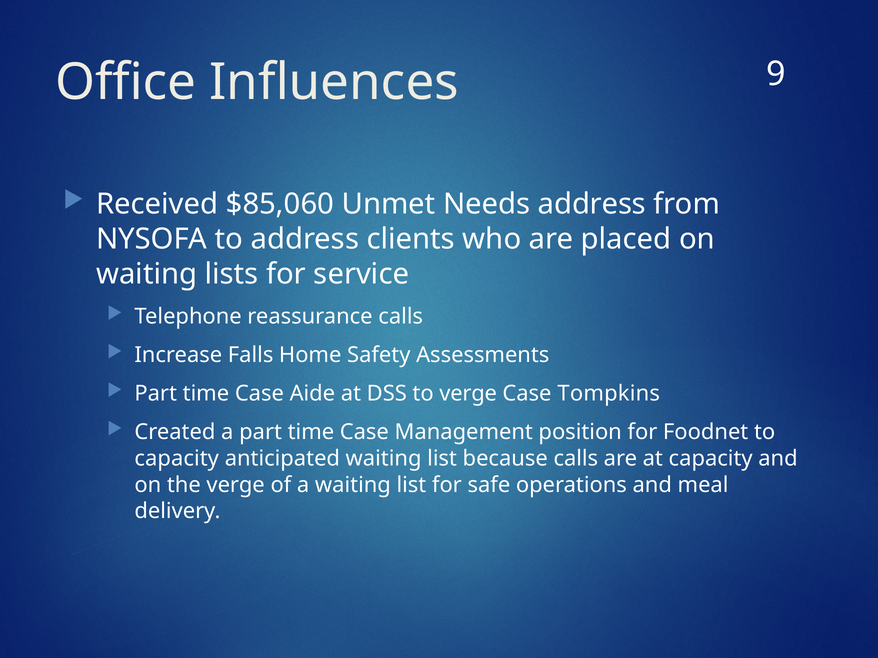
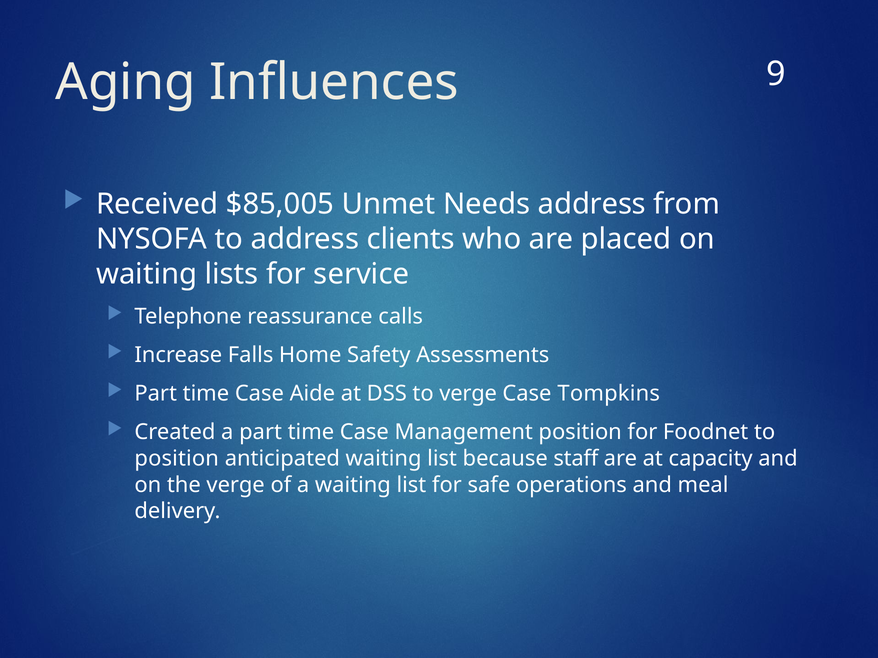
Office: Office -> Aging (126, 82)
$85,060: $85,060 -> $85,005 (280, 204)
capacity: capacity -> position (177, 459)
because calls: calls -> staff (576, 459)
